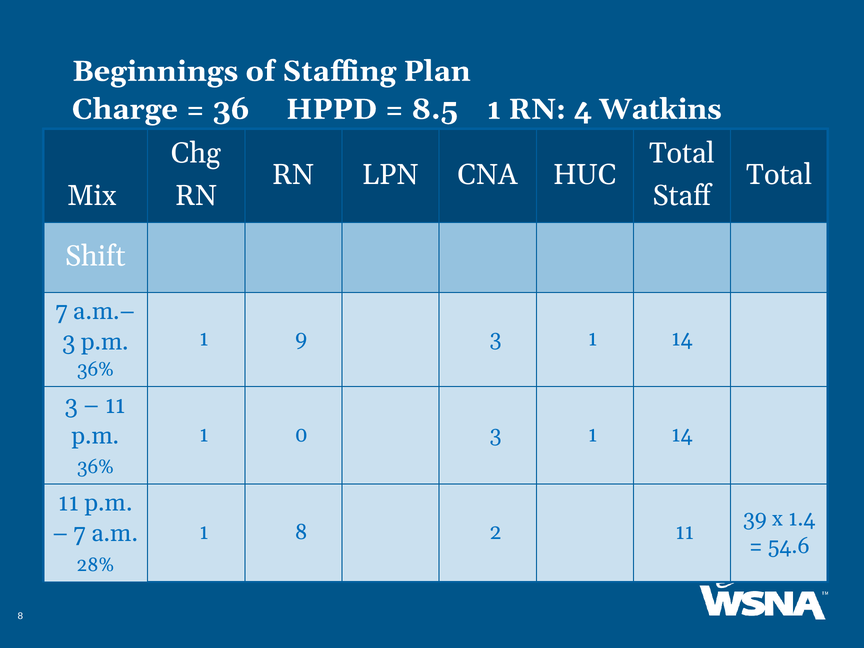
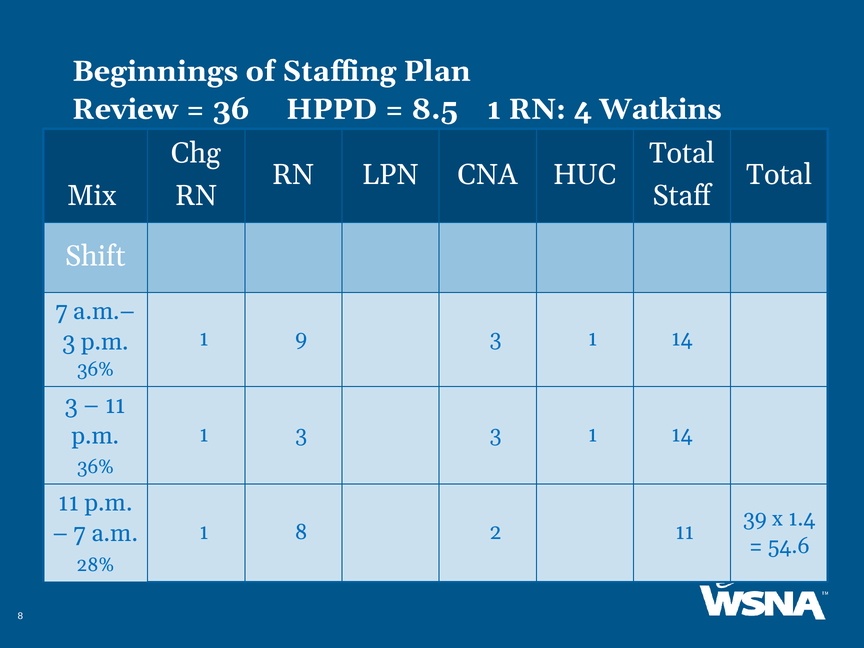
Charge: Charge -> Review (125, 109)
1 0: 0 -> 3 (301, 435)
